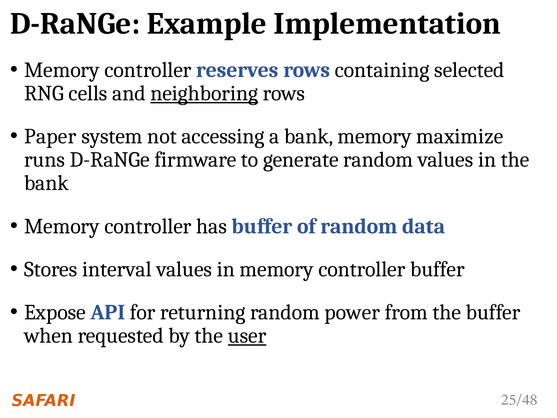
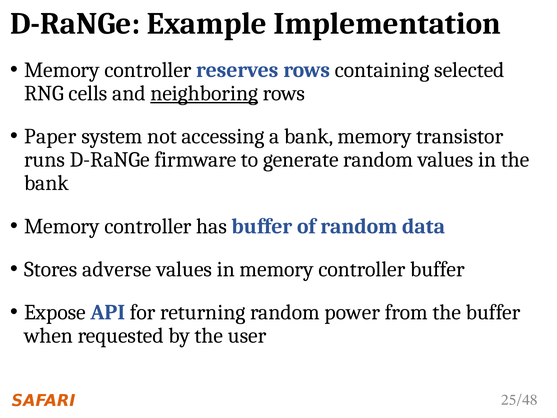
maximize: maximize -> transistor (460, 136)
interval: interval -> adverse (117, 269)
user underline: present -> none (247, 336)
